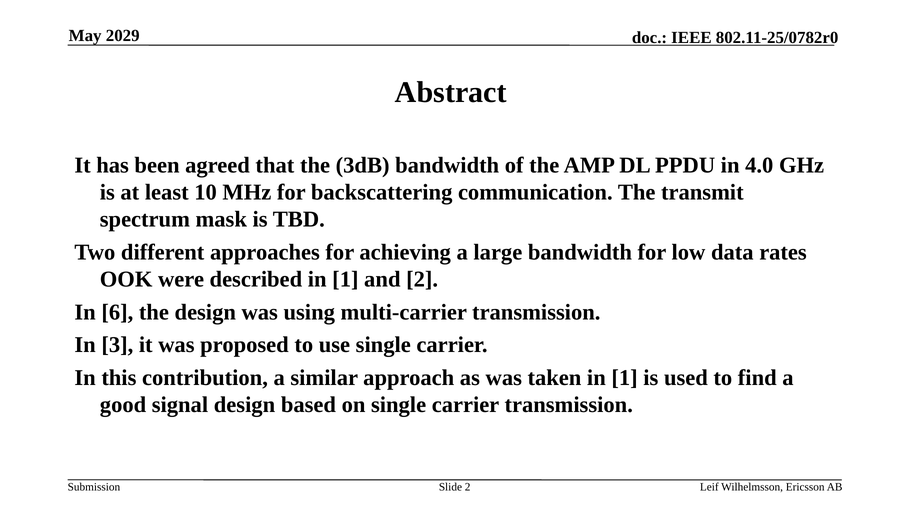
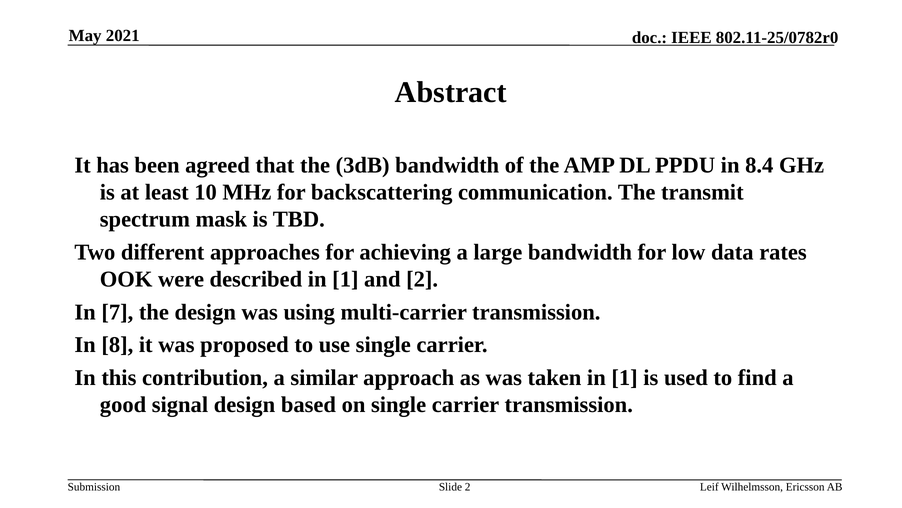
2029: 2029 -> 2021 (123, 36)
4.0: 4.0 -> 8.4 (759, 165)
6: 6 -> 7 (117, 312)
3: 3 -> 8 (117, 344)
